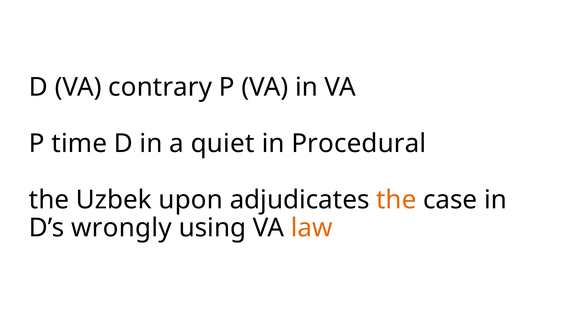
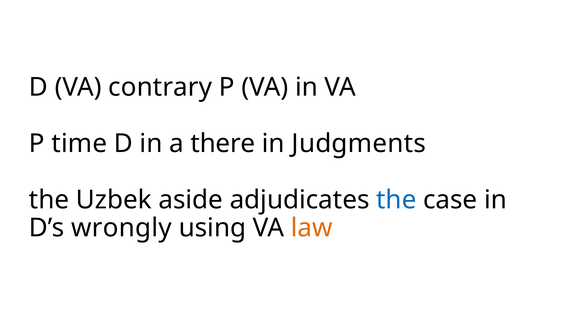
quiet: quiet -> there (223, 143)
Procedural: Procedural -> Judgments (359, 143)
upon: upon -> aside (191, 200)
the colour: orange -> blue (396, 200)
